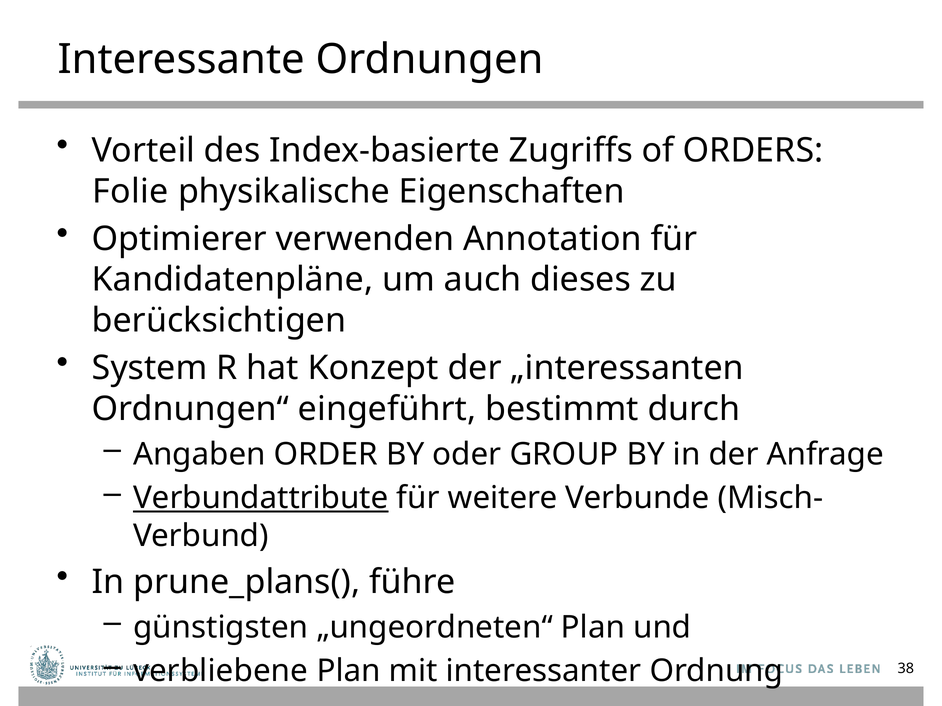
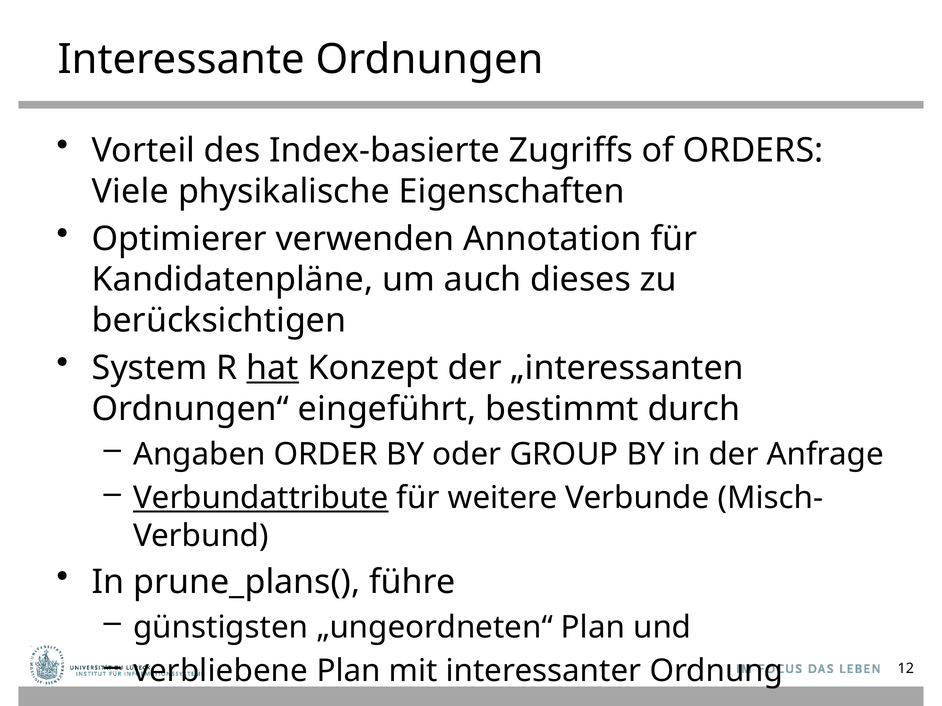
Folie: Folie -> Viele (130, 192)
hat underline: none -> present (273, 368)
38: 38 -> 12 (906, 669)
